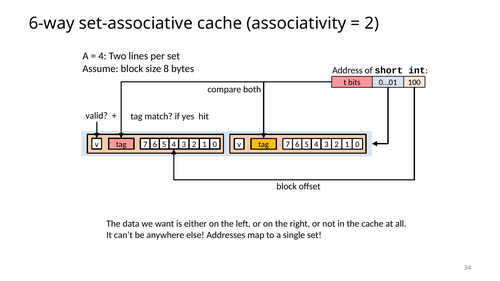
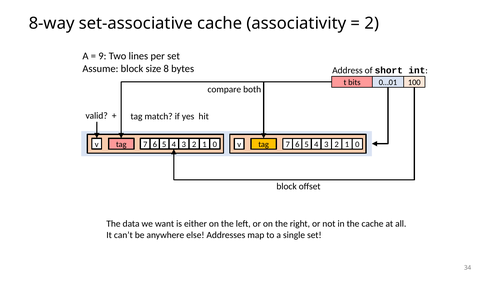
6-way: 6-way -> 8-way (52, 23)
4: 4 -> 9 (102, 56)
